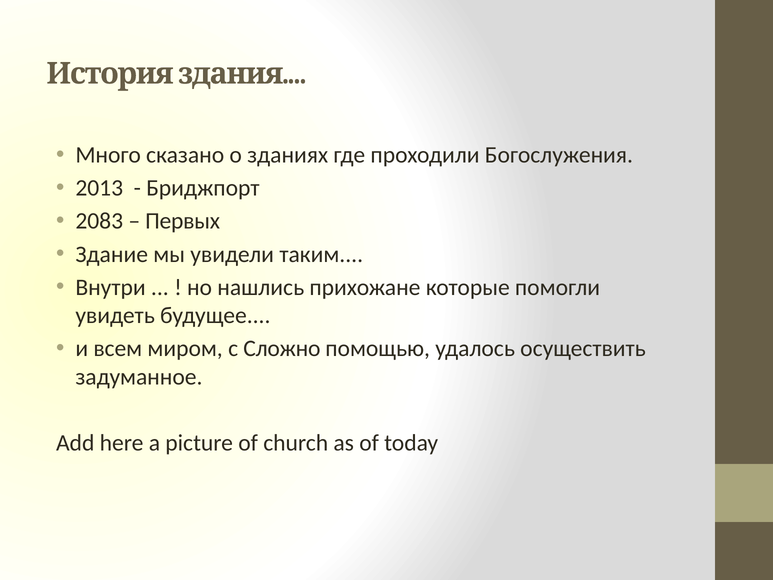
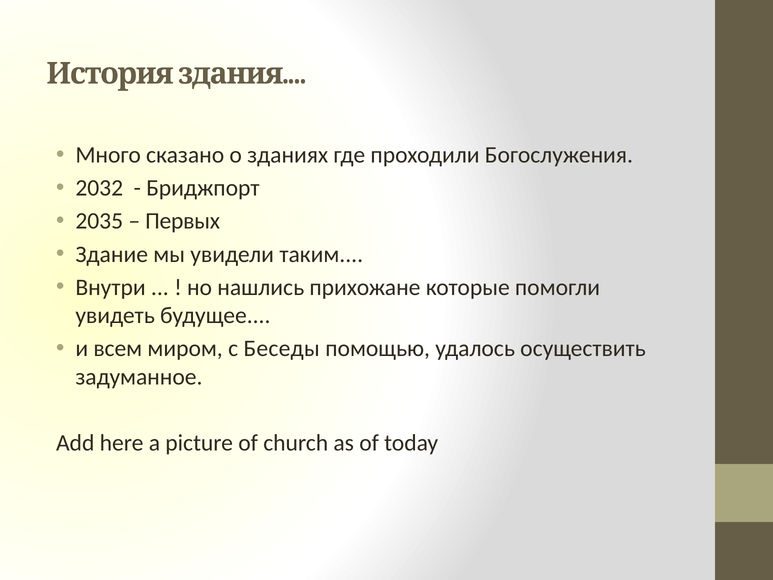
2013: 2013 -> 2032 (99, 188)
2083: 2083 -> 2035 (99, 221)
Сложно: Сложно -> Беседы (282, 349)
